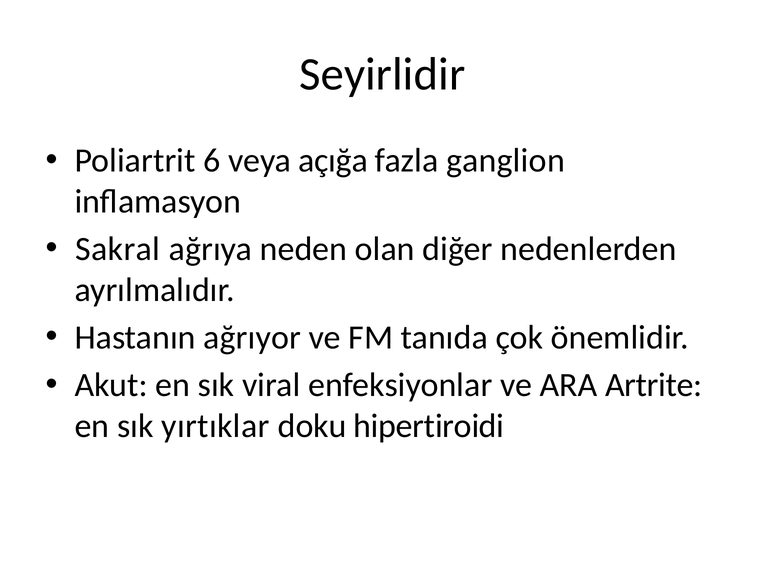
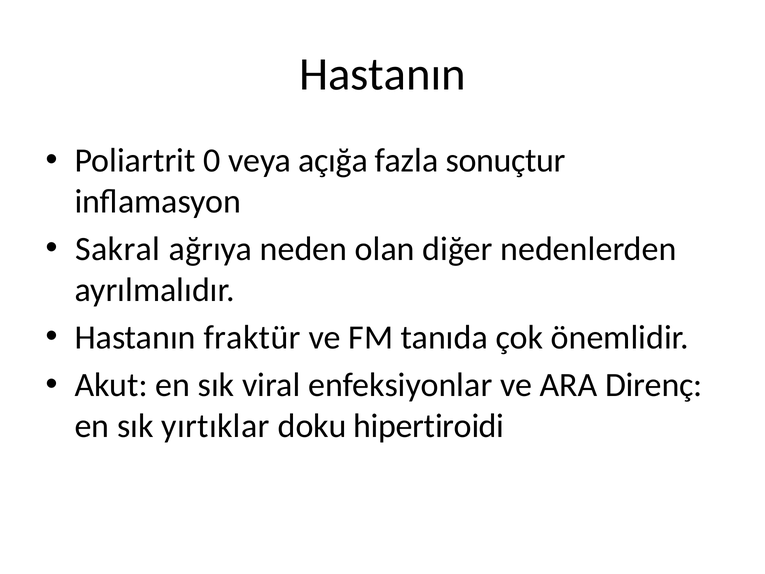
Seyirlidir: Seyirlidir -> Hastanın (382, 74)
6: 6 -> 0 (212, 160)
ganglion: ganglion -> sonuçtur (506, 160)
ağrıyor: ağrıyor -> fraktür (252, 337)
Artrite: Artrite -> Direnç (654, 385)
